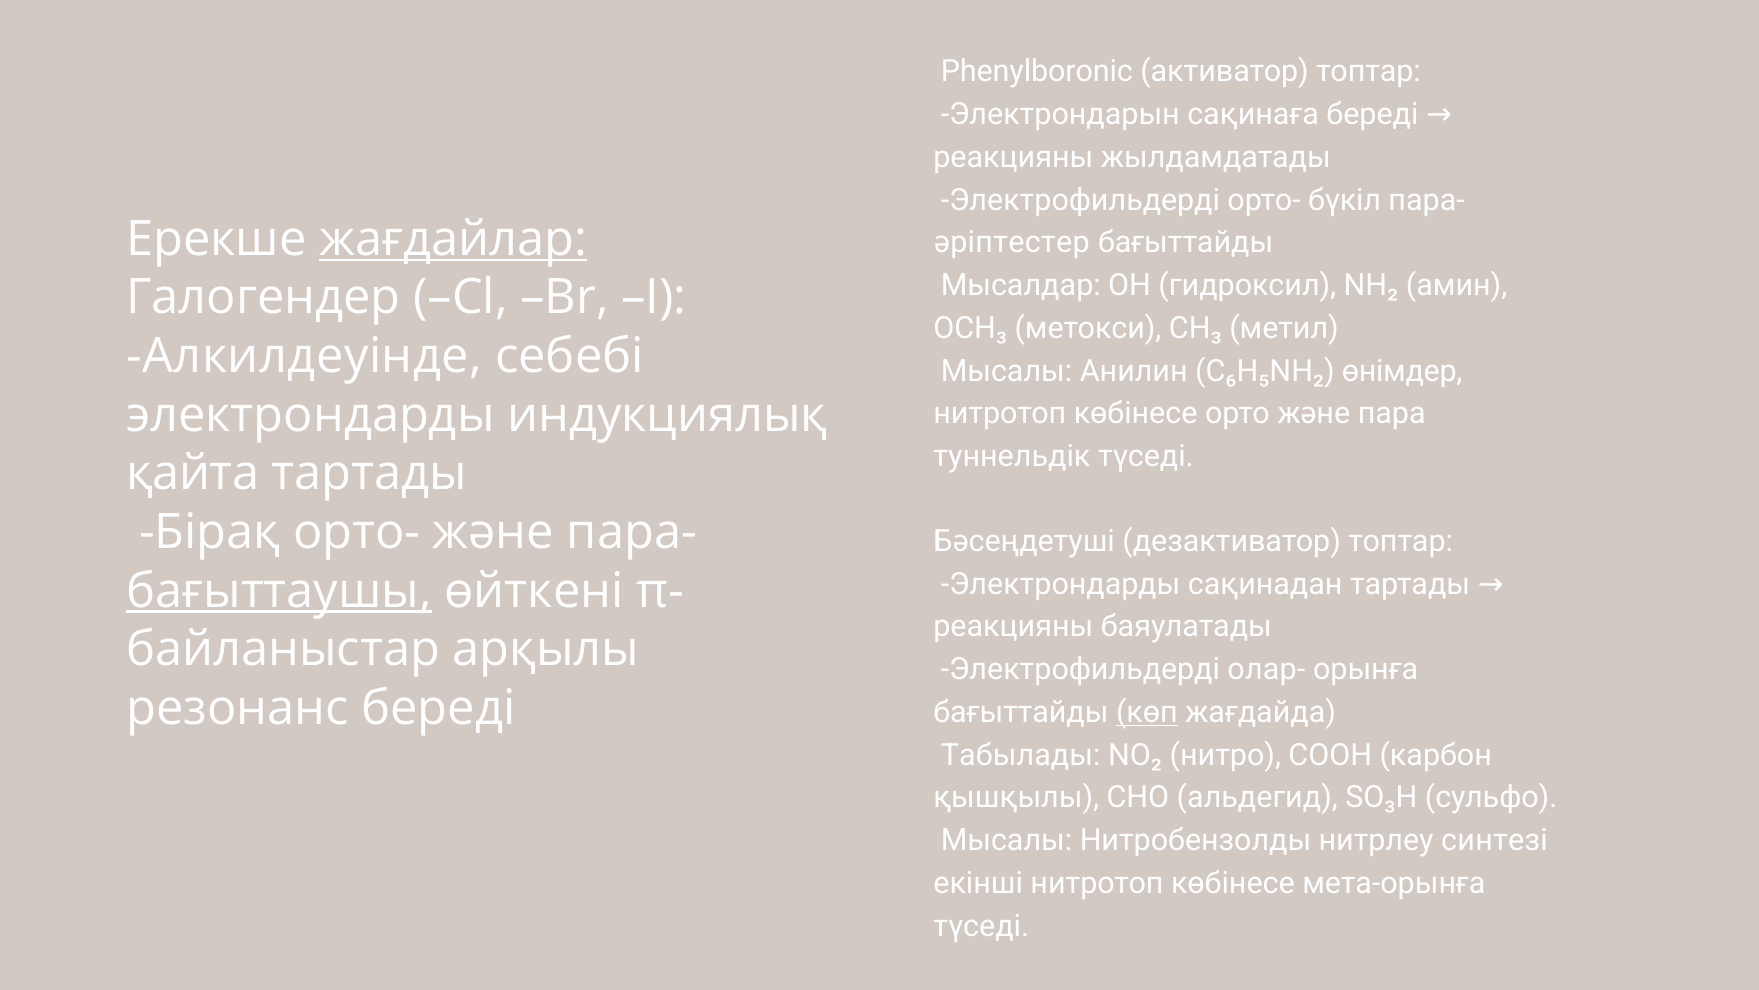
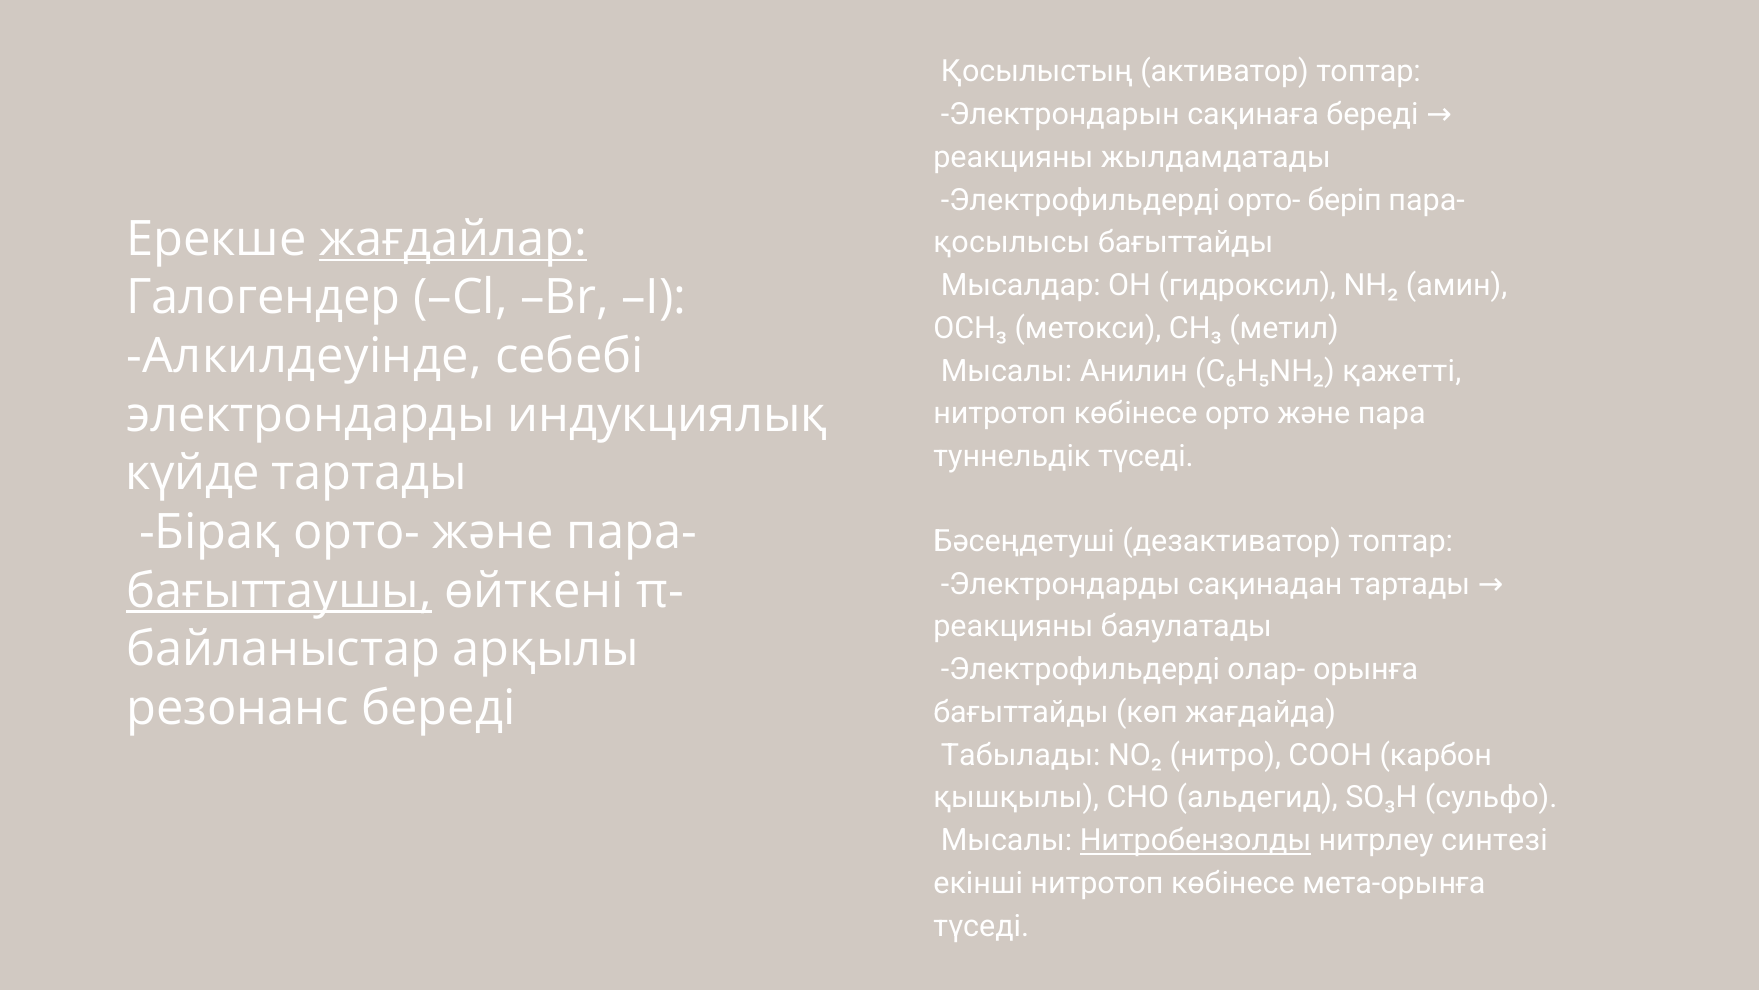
Phenylboronic: Phenylboronic -> Қосылыстың (1037, 72)
бүкіл: бүкіл -> беріп (1345, 200)
әріптестер: әріптестер -> қосылысы (1012, 243)
өнімдер: өнімдер -> қажетті (1402, 371)
қайта: қайта -> күйде (193, 473)
көп underline: present -> none (1147, 712)
Нитробензолды underline: none -> present (1195, 840)
